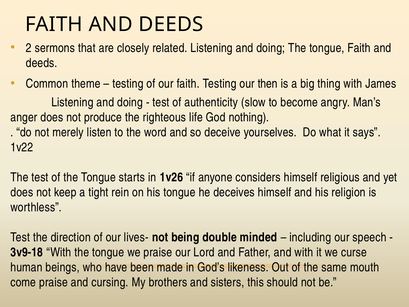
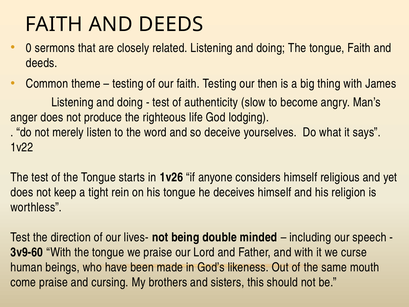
2: 2 -> 0 (29, 48)
nothing: nothing -> lodging (249, 117)
3v9-18: 3v9-18 -> 3v9-60 (27, 252)
